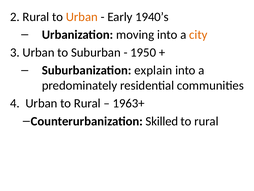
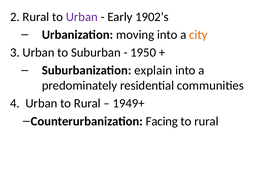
Urban colour: orange -> purple (82, 17)
1940’s: 1940’s -> 1902’s (152, 17)
1963+: 1963+ -> 1949+ (129, 103)
Skilled: Skilled -> Facing (162, 121)
